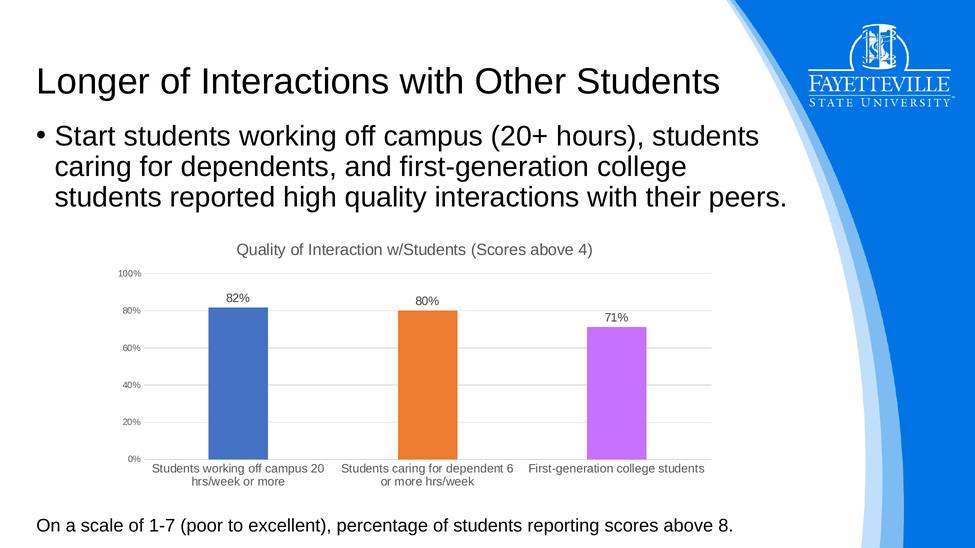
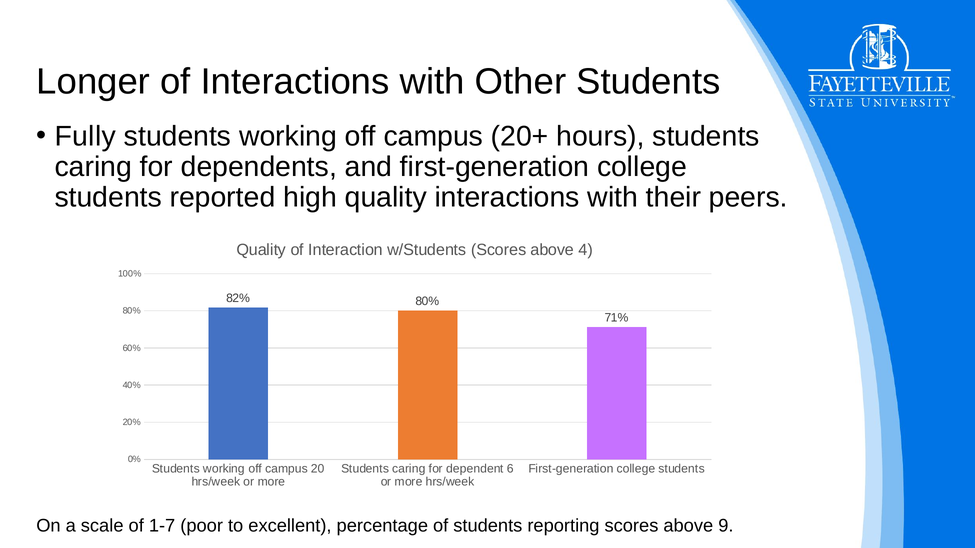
Start: Start -> Fully (85, 136)
8: 8 -> 9 (726, 526)
